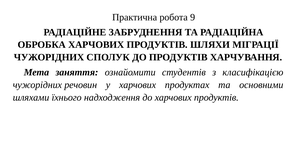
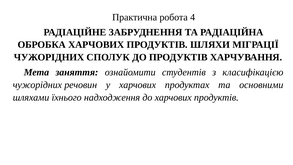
9: 9 -> 4 (193, 17)
